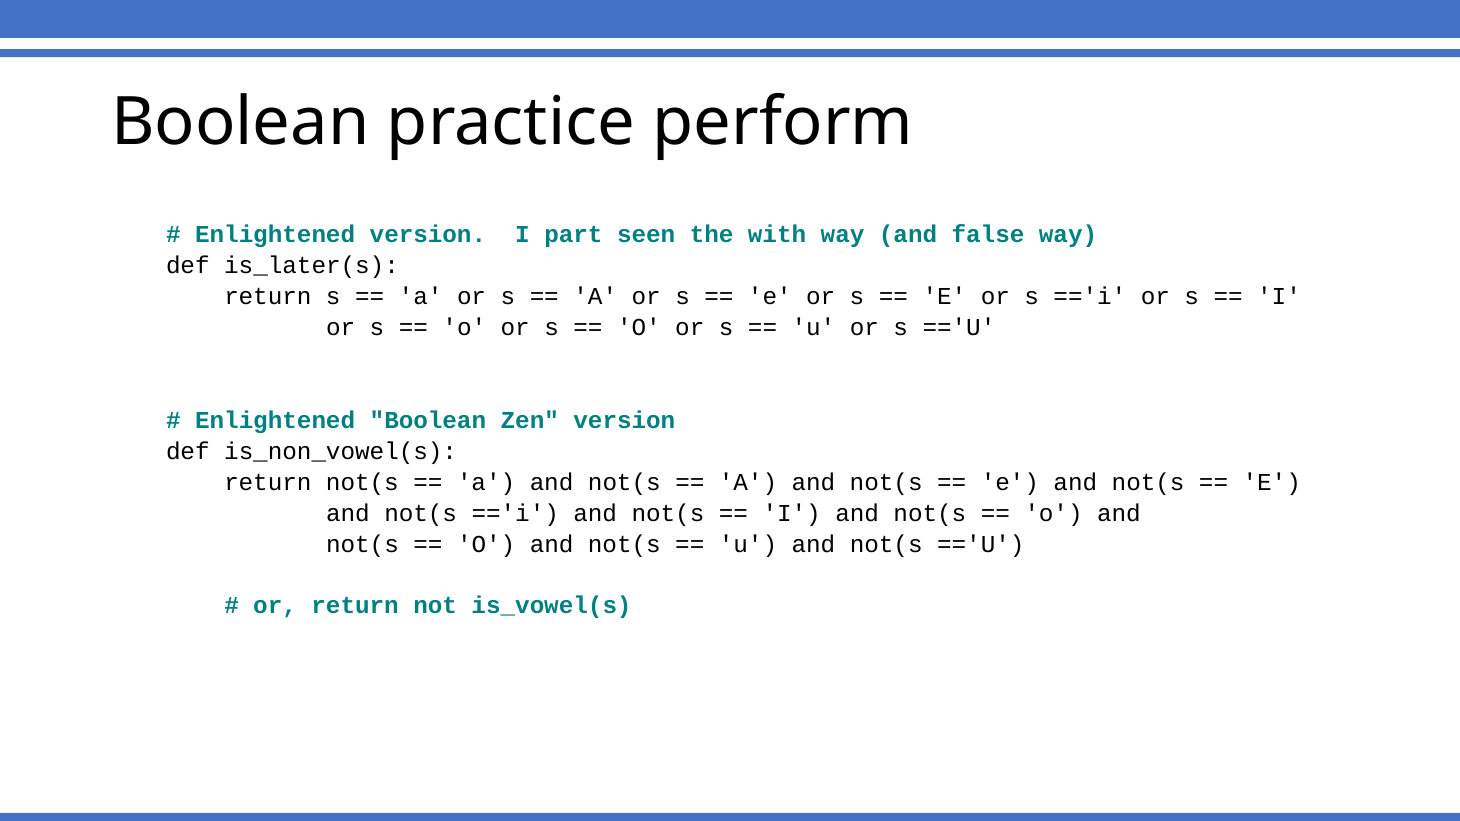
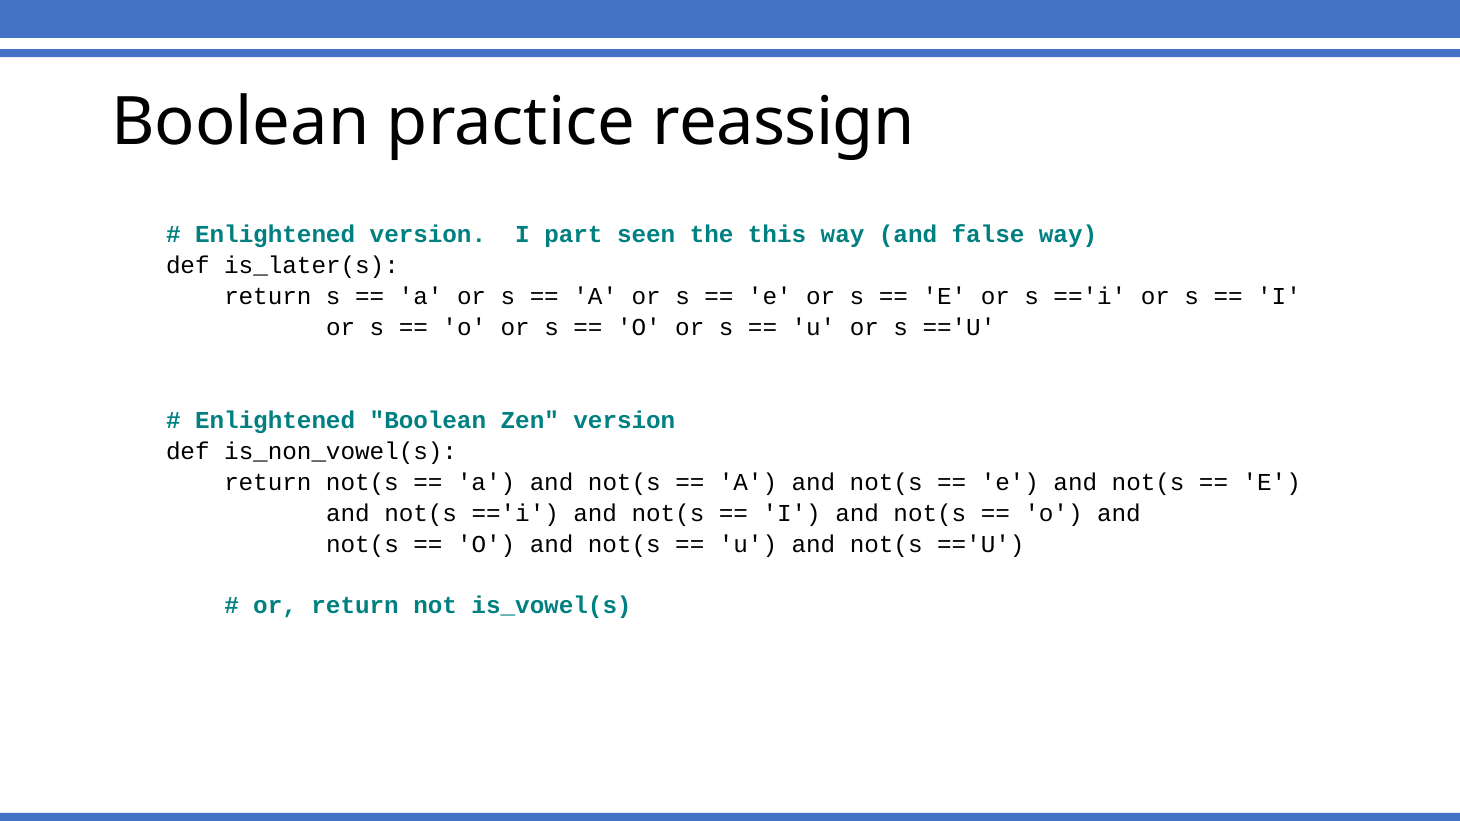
perform: perform -> reassign (783, 123)
with: with -> this (777, 235)
